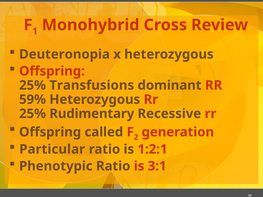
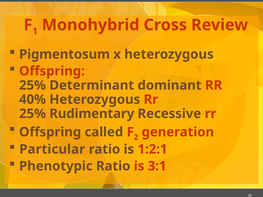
Deuteronopia: Deuteronopia -> Pigmentosum (64, 54)
Transfusions: Transfusions -> Determinant (92, 85)
59%: 59% -> 40% (33, 100)
